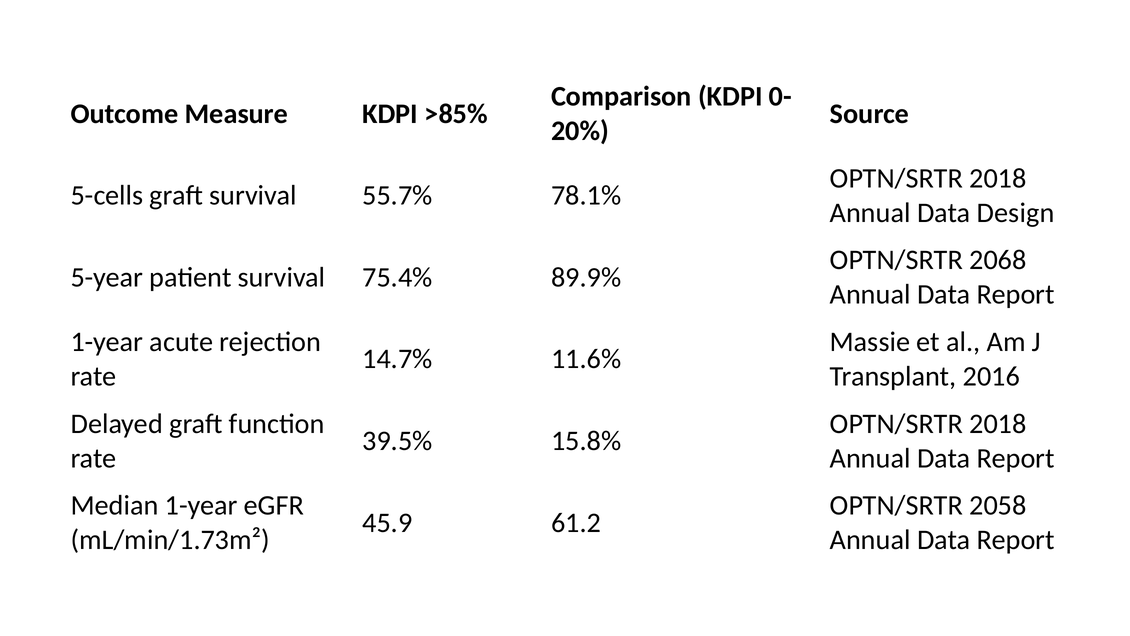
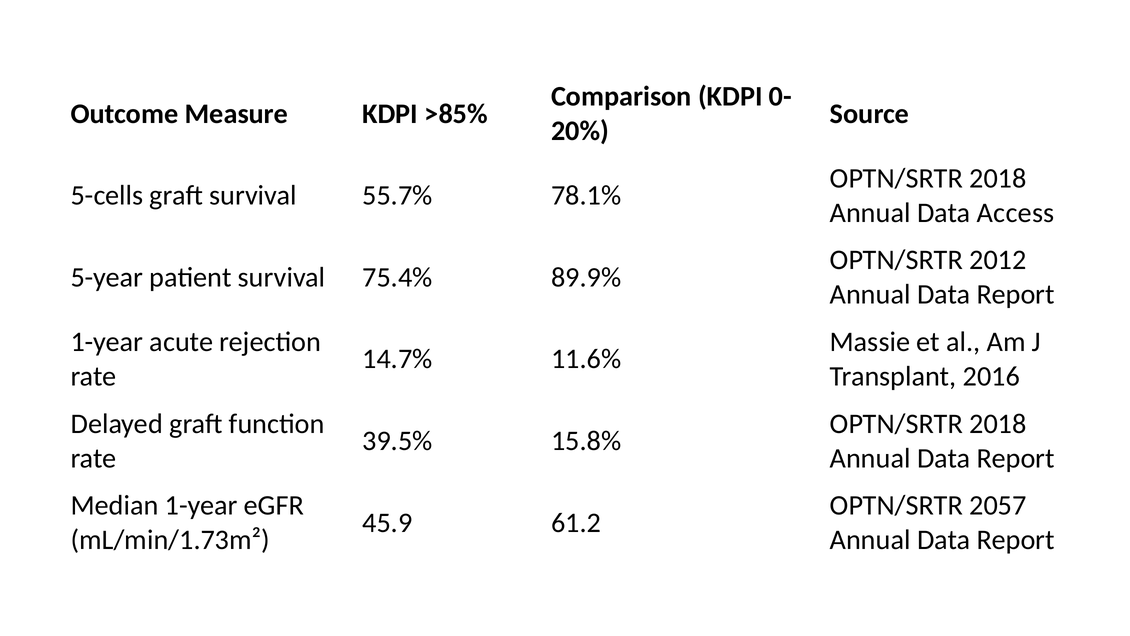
Design: Design -> Access (1016, 213)
2068: 2068 -> 2012 (998, 260)
2058: 2058 -> 2057 (998, 505)
